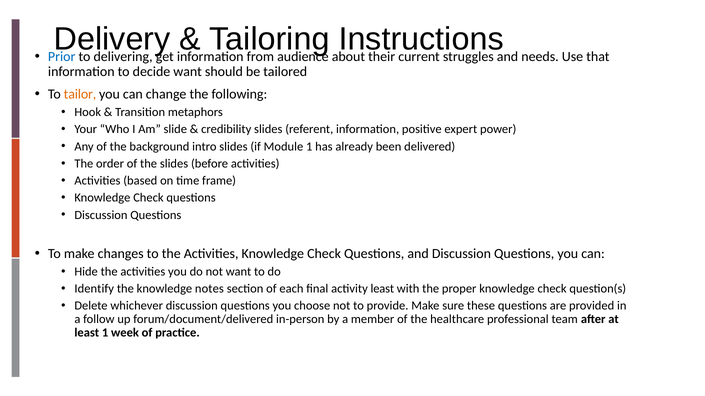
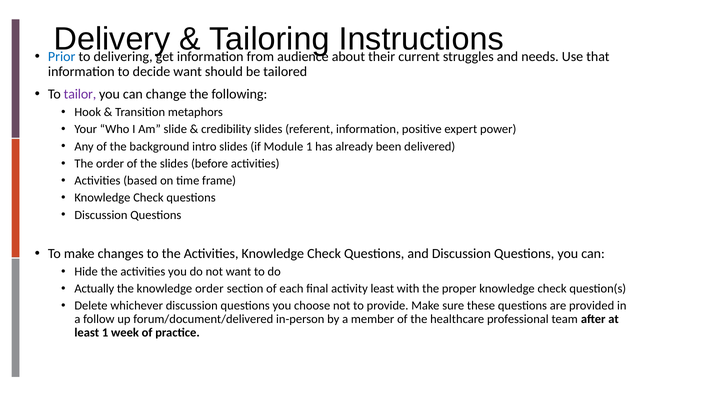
tailor colour: orange -> purple (80, 94)
Identify: Identify -> Actually (94, 289)
knowledge notes: notes -> order (209, 289)
